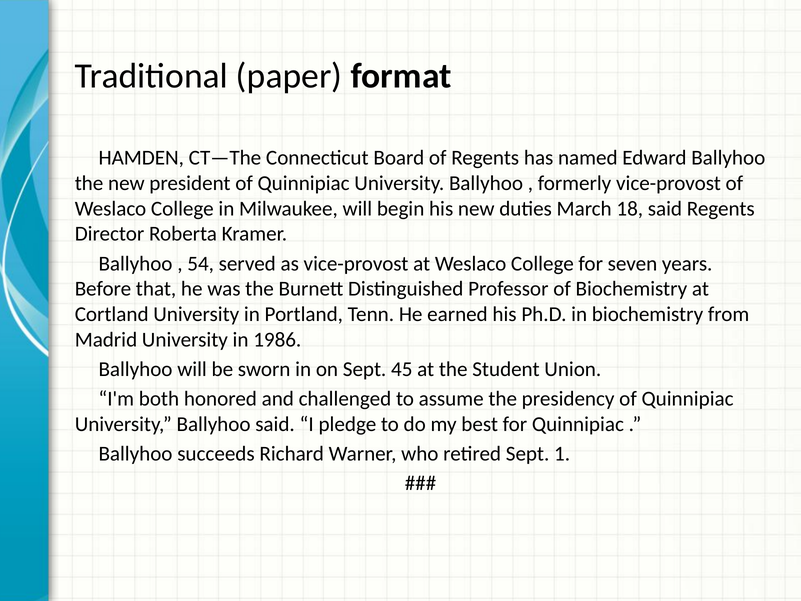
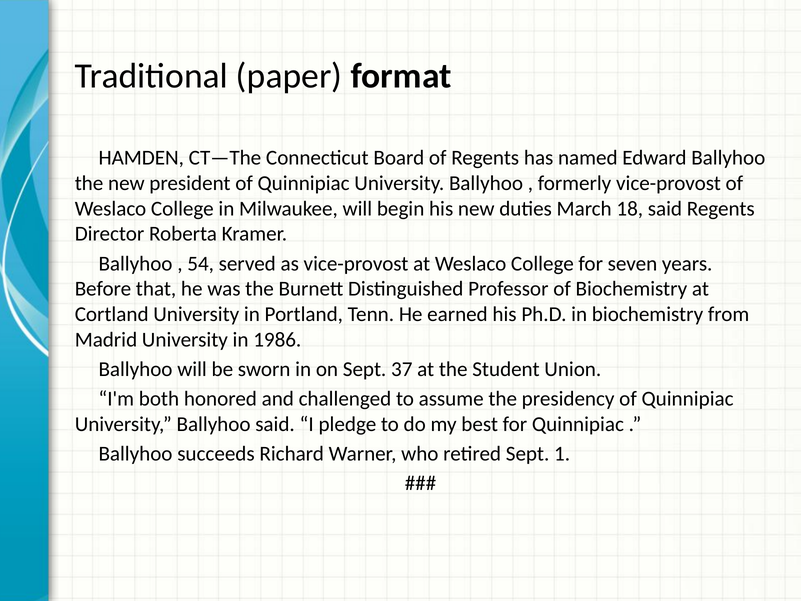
45: 45 -> 37 (402, 369)
